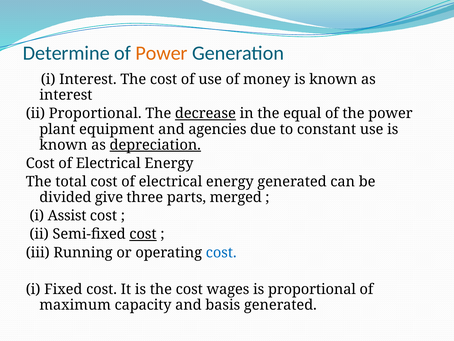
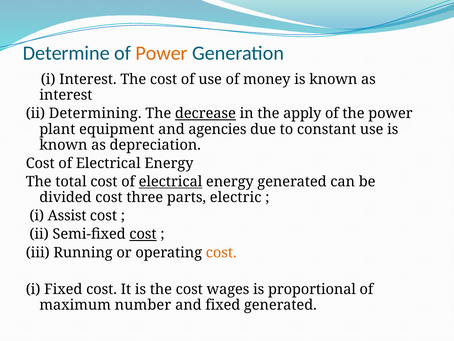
ii Proportional: Proportional -> Determining (95, 113)
equal: equal -> apply (302, 113)
depreciation underline: present -> none (155, 145)
electrical underline: none -> present (170, 181)
divided give: give -> cost (109, 197)
merged: merged -> electric (236, 197)
cost colour: blue -> orange (221, 252)
capacity: capacity -> number (143, 305)
and basis: basis -> fixed (223, 305)
